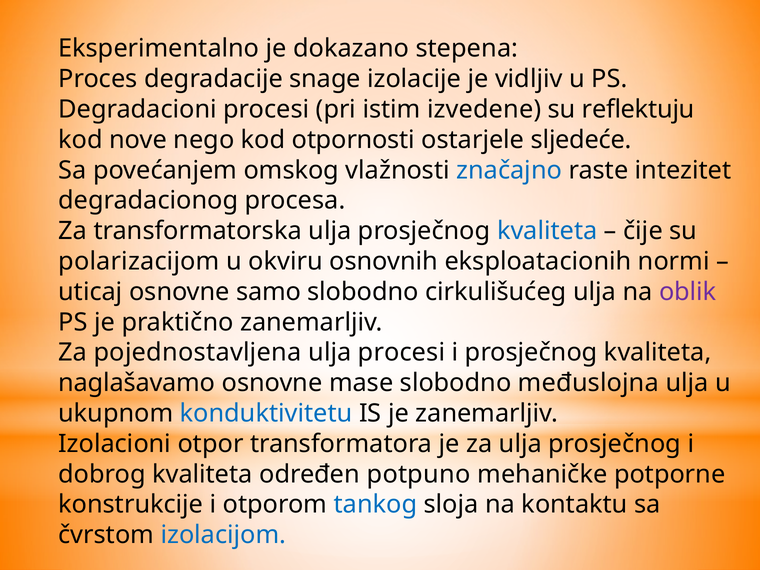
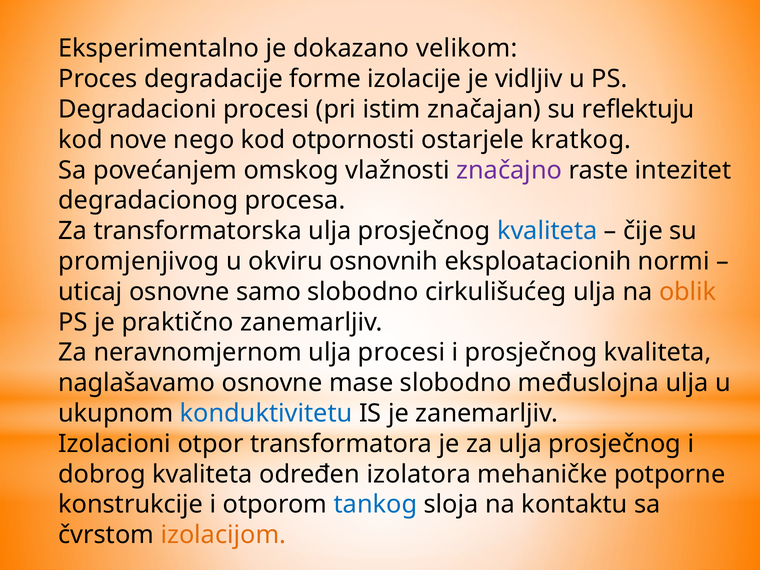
stepena: stepena -> velikom (467, 49)
snage: snage -> forme (325, 79)
izvedene: izvedene -> značajan (484, 109)
sljedeće: sljedeće -> kratkog (581, 140)
značajno colour: blue -> purple (509, 170)
polarizacijom: polarizacijom -> promjenjivog (139, 261)
oblik colour: purple -> orange (688, 292)
pojednostavljena: pojednostavljena -> neravnomjernom (198, 353)
potpuno: potpuno -> izolatora (419, 474)
izolacijom colour: blue -> orange (223, 535)
